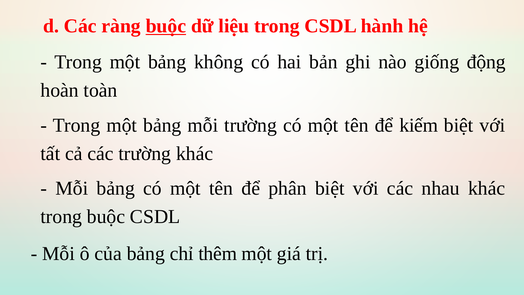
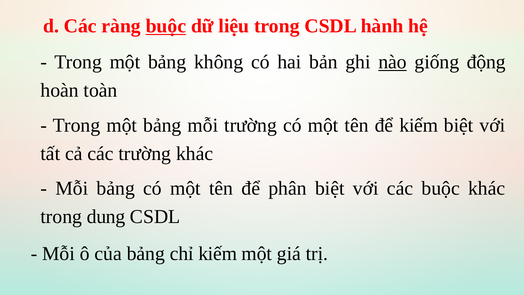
nào underline: none -> present (393, 62)
các nhau: nhau -> buộc (441, 188)
trong buộc: buộc -> dung (106, 217)
chỉ thêm: thêm -> kiếm (218, 254)
